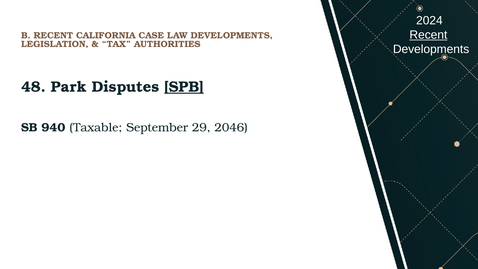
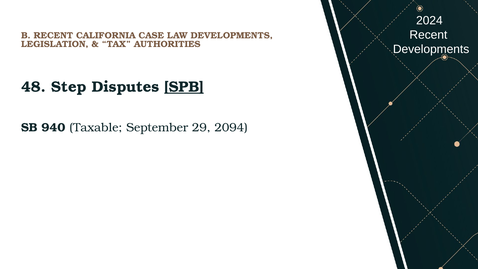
Recent underline: present -> none (428, 35)
Park: Park -> Step (69, 87)
2046: 2046 -> 2094 (231, 127)
